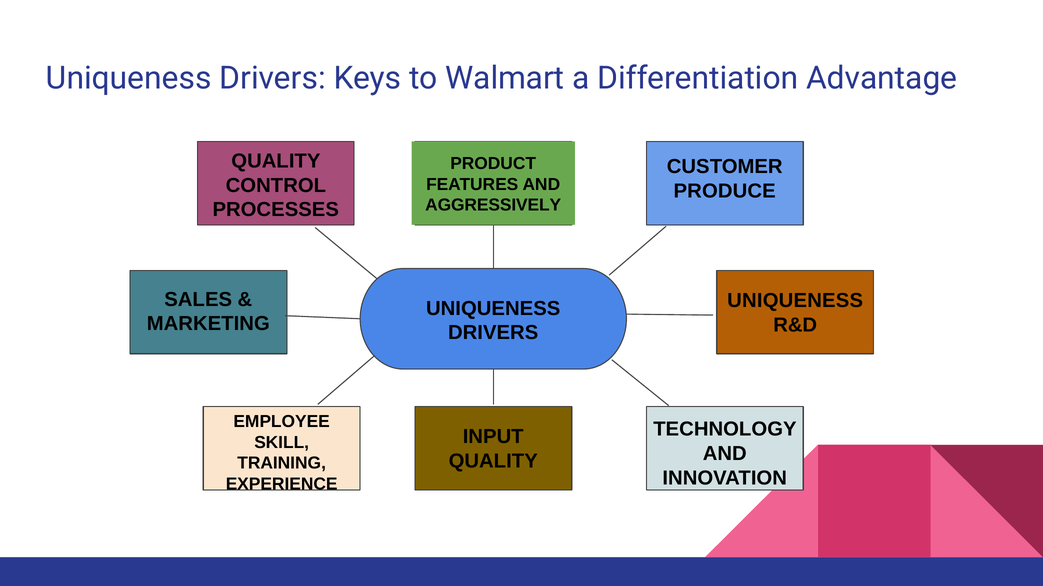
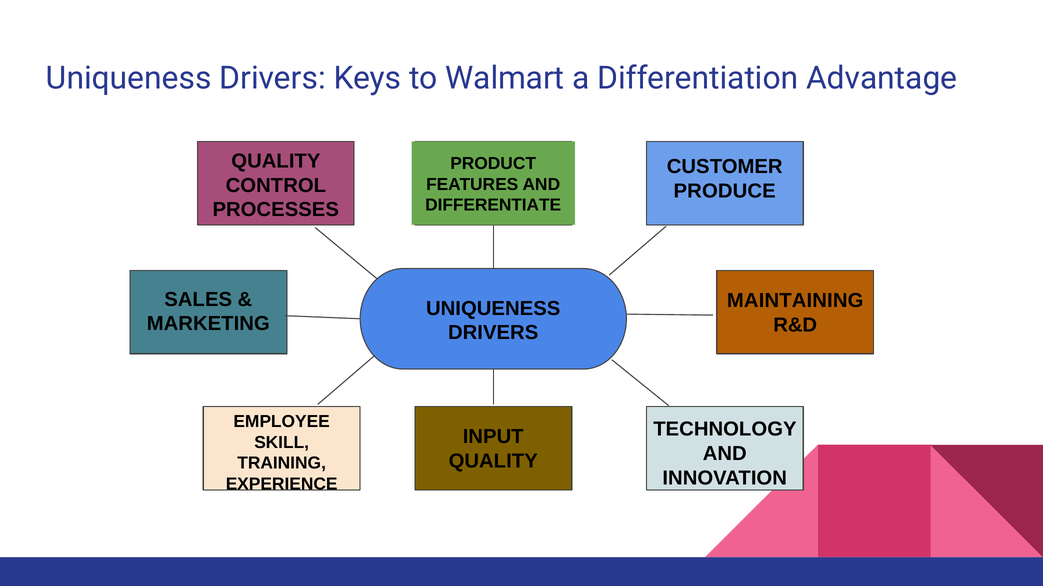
AGGRESSIVELY: AGGRESSIVELY -> DIFFERENTIATE (493, 205)
UNIQUENESS: UNIQUENESS -> MAINTAINING (795, 301)
